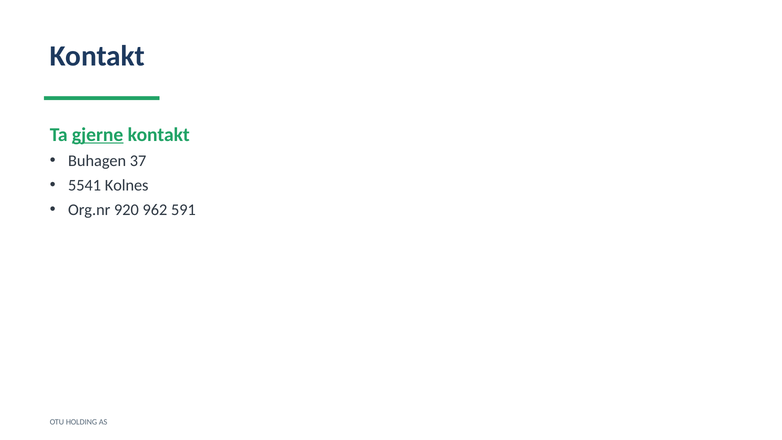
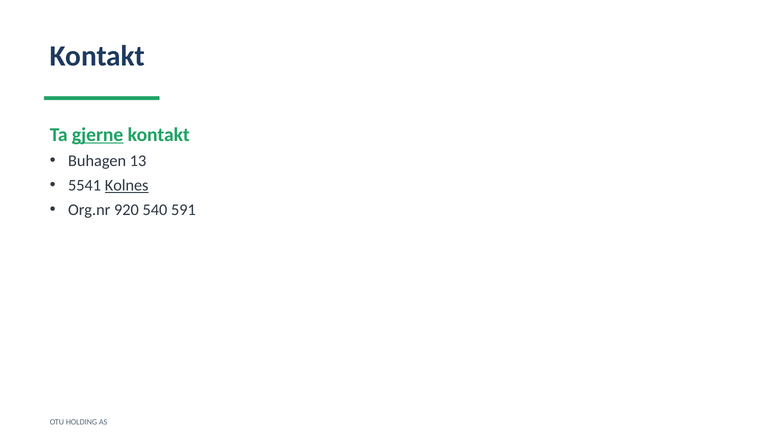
37: 37 -> 13 (138, 161)
Kolnes underline: none -> present (127, 185)
962: 962 -> 540 (155, 210)
